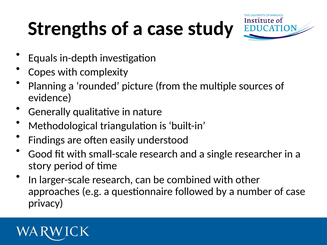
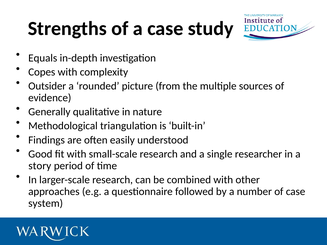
Planning: Planning -> Outsider (47, 86)
privacy: privacy -> system (46, 203)
